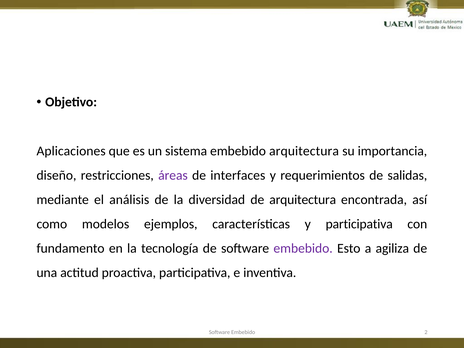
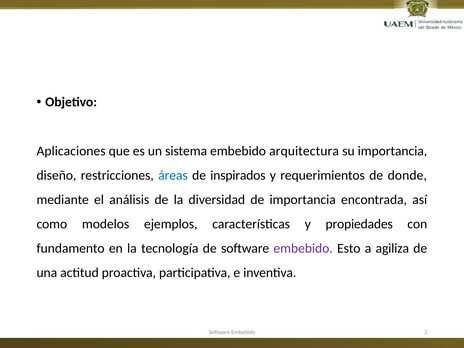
áreas colour: purple -> blue (173, 175)
interfaces: interfaces -> inspirados (238, 175)
salidas: salidas -> donde (407, 175)
de arquitectura: arquitectura -> importancia (303, 200)
y participativa: participativa -> propiedades (359, 224)
